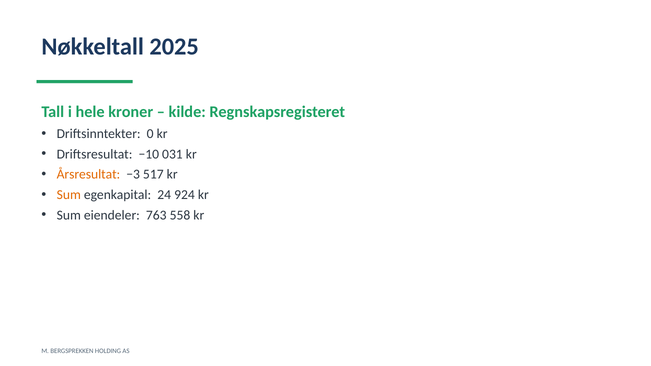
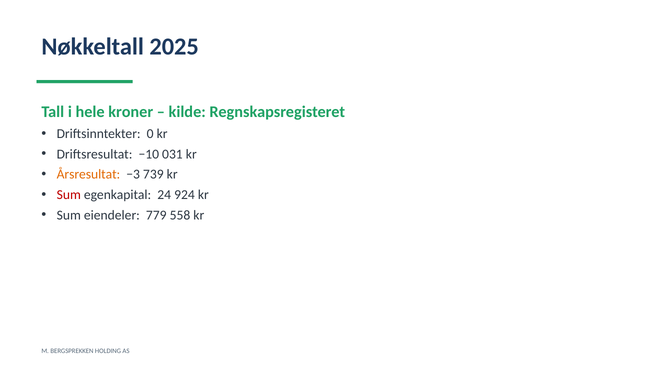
517: 517 -> 739 (153, 175)
Sum colour: orange -> red (69, 195)
763: 763 -> 779 (156, 215)
